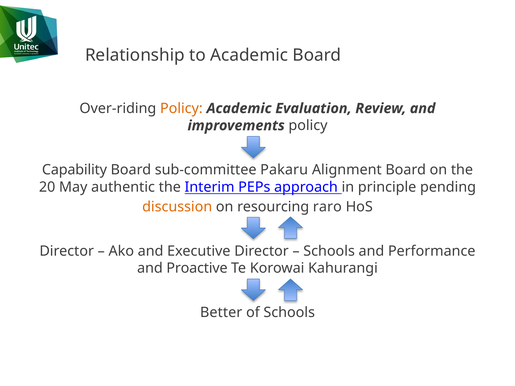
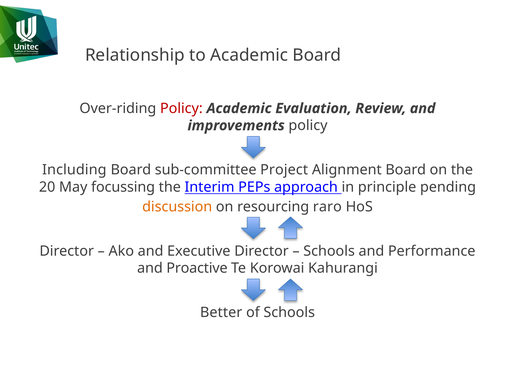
Policy colour: orange -> red (181, 108)
Capability: Capability -> Including (74, 170)
Pakaru: Pakaru -> Project (284, 170)
authentic: authentic -> focussing (123, 187)
